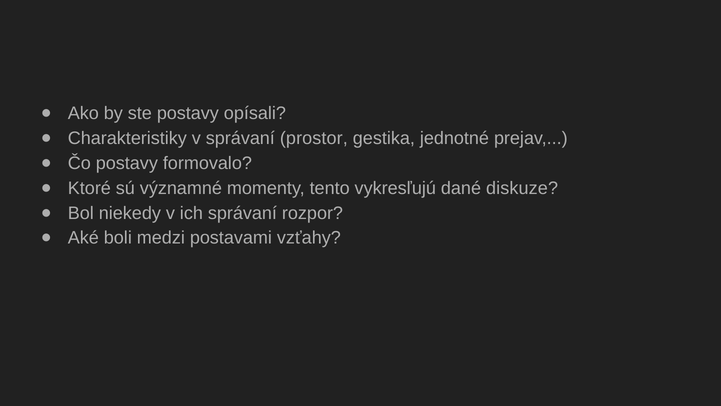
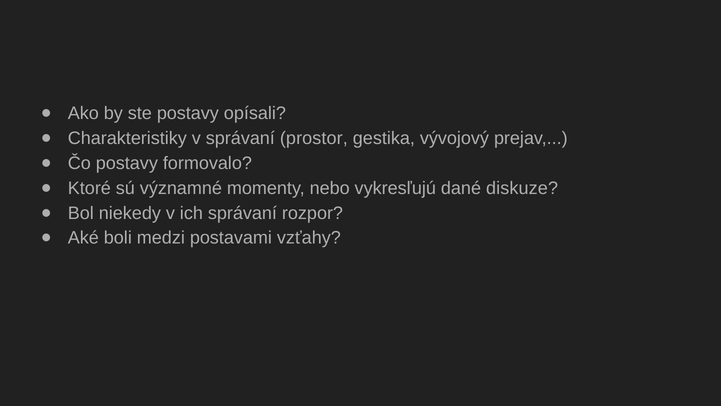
jednotné: jednotné -> vývojový (454, 138)
tento: tento -> nebo (330, 188)
